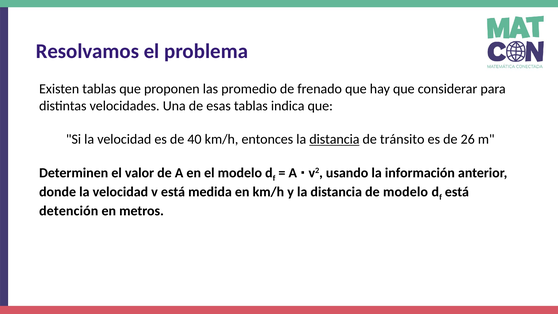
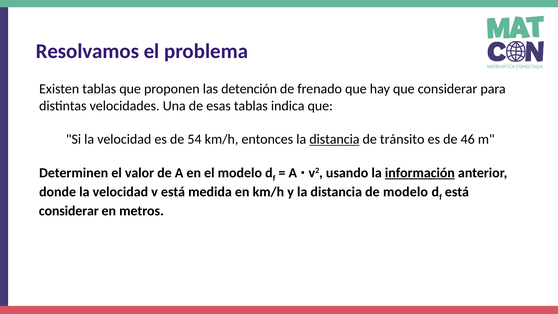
promedio: promedio -> detención (249, 89)
40: 40 -> 54 (194, 139)
26: 26 -> 46 (468, 139)
información underline: none -> present (420, 173)
detención: detención -> considerar (69, 211)
